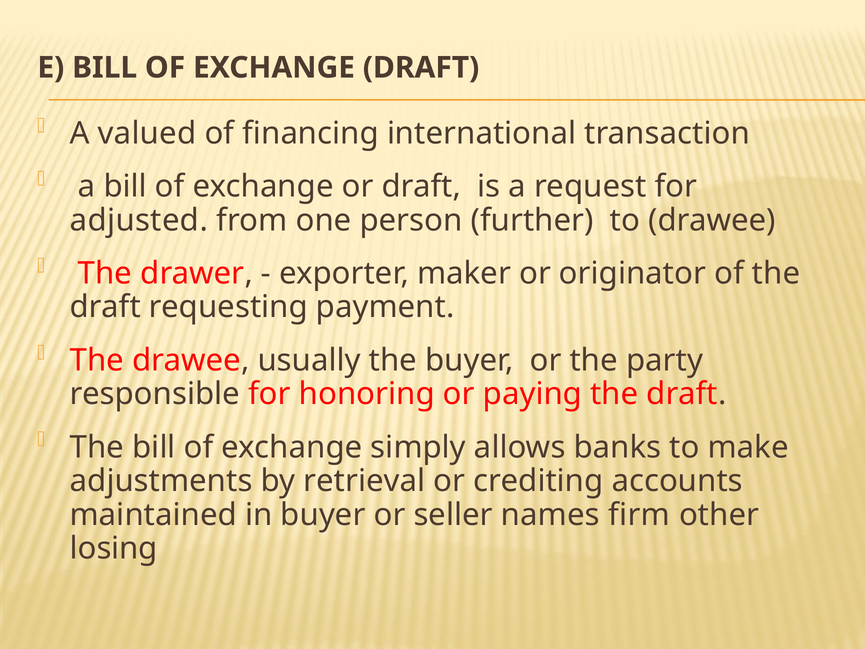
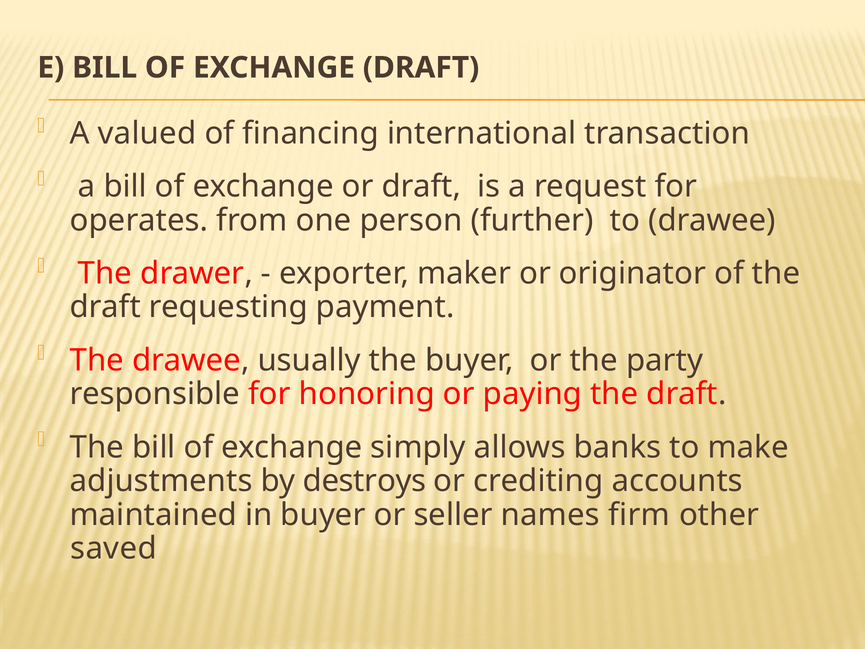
adjusted: adjusted -> operates (139, 220)
retrieval: retrieval -> destroys (364, 481)
losing: losing -> saved (114, 548)
